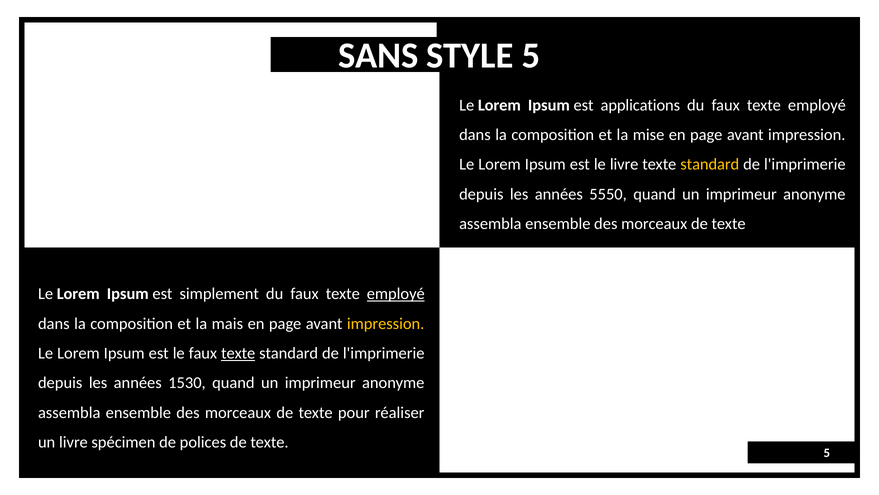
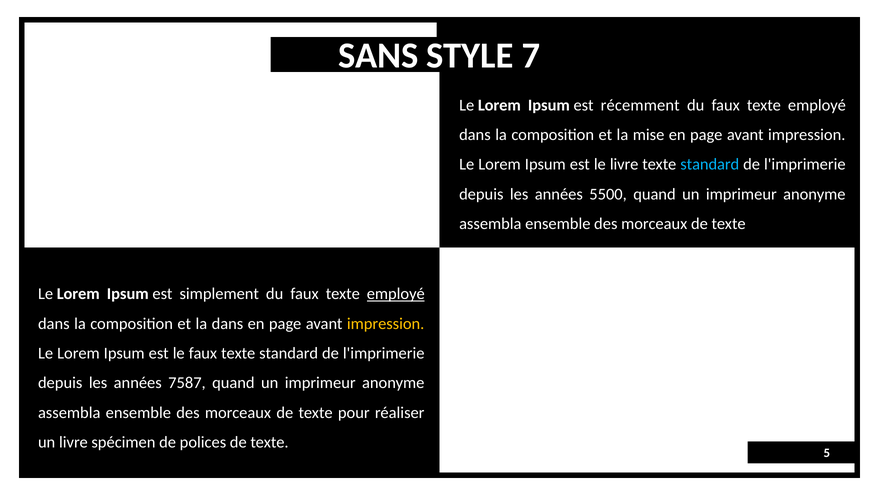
STYLE 5: 5 -> 7 (531, 55)
applications: applications -> récemment (640, 105)
standard colour: yellow -> light blue (710, 164)
5550: 5550 -> 5500 (608, 194)
la mais: mais -> dans (227, 323)
texte underline: present -> none (238, 353)
1530: 1530 -> 7587 (187, 383)
